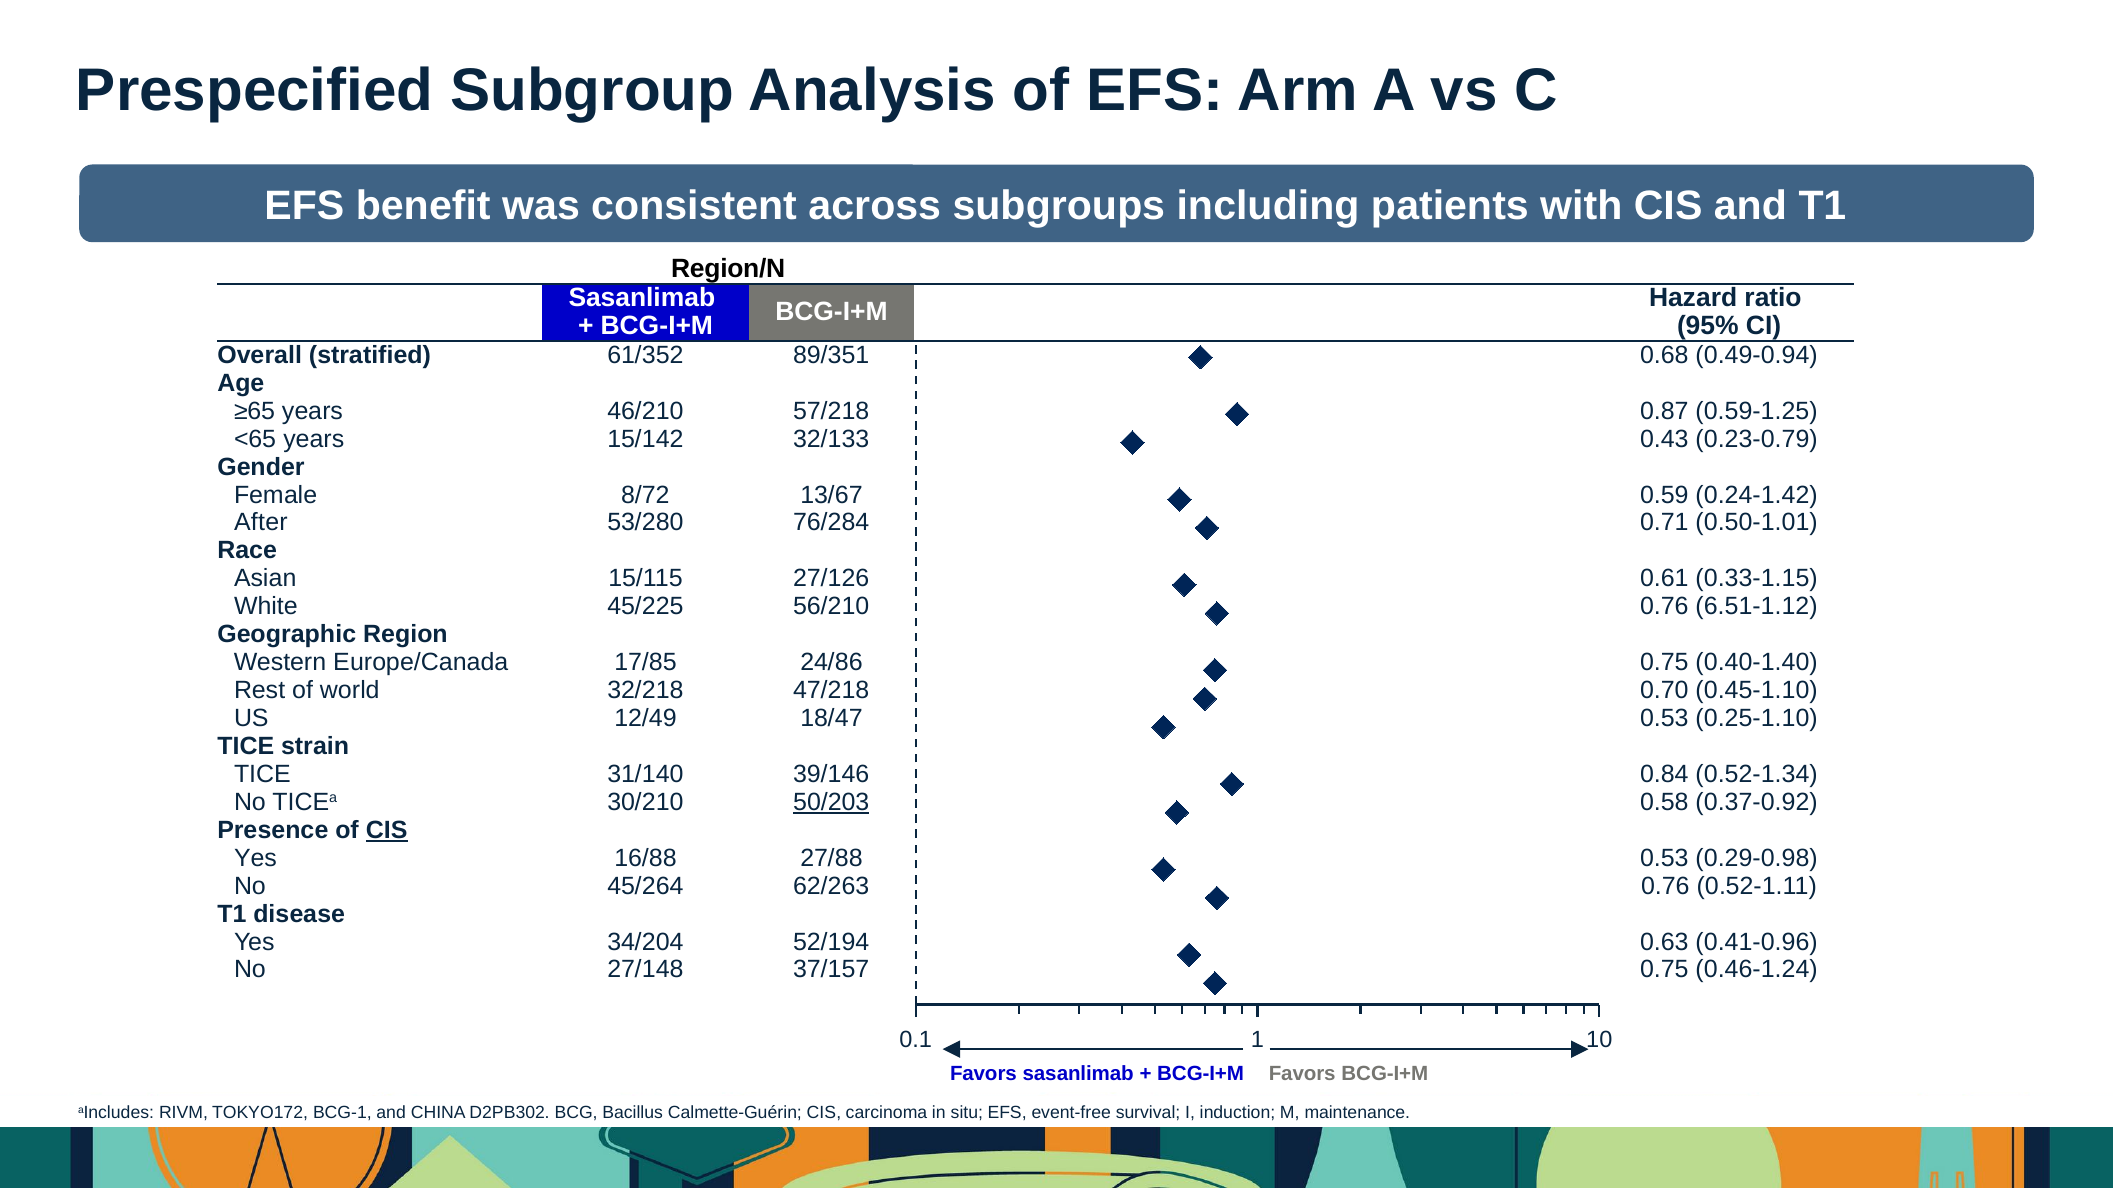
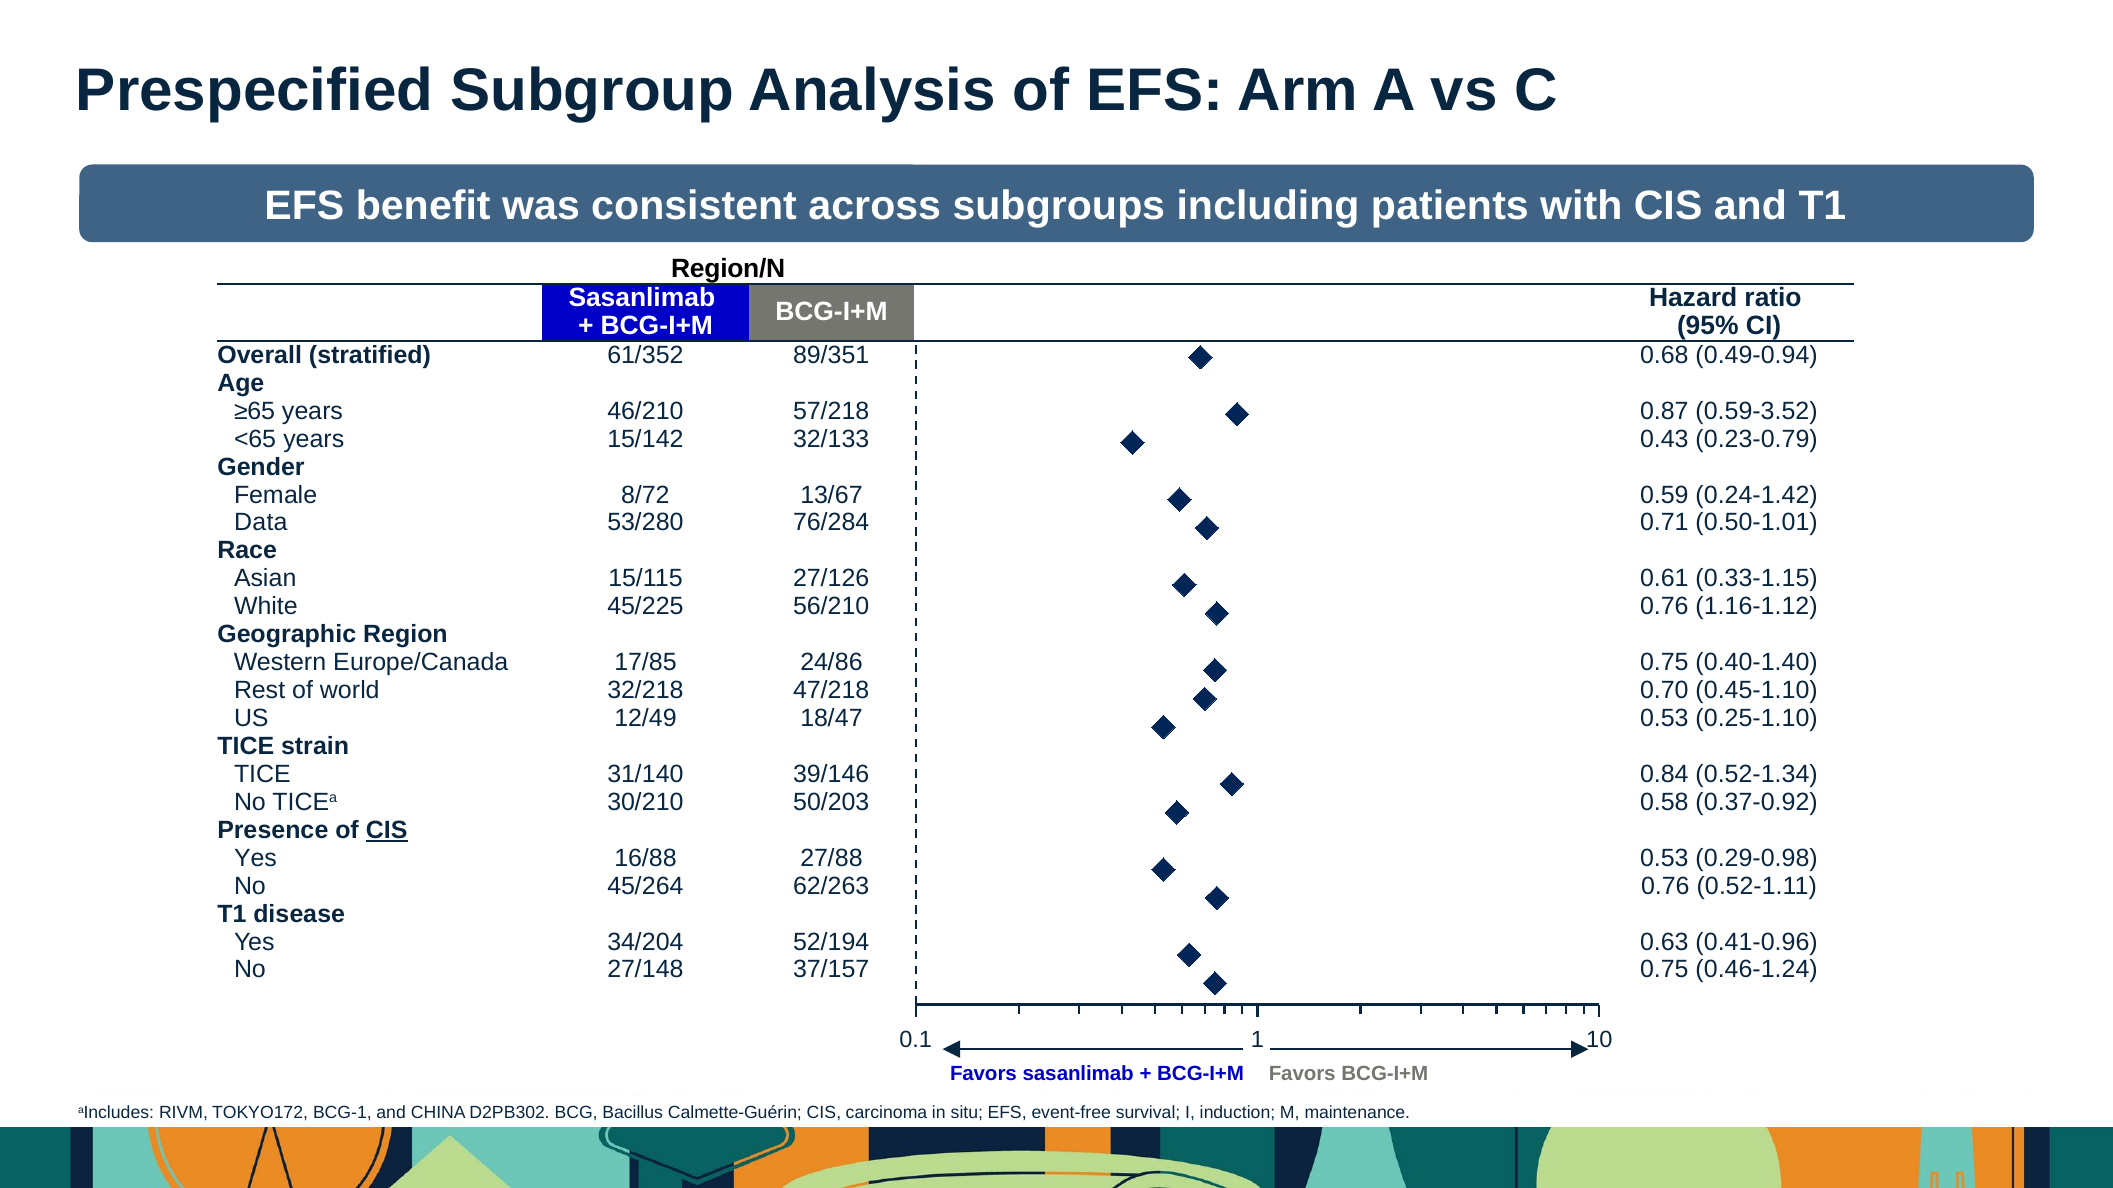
0.59-1.25: 0.59-1.25 -> 0.59-3.52 (1757, 411)
After: After -> Data (261, 523)
6.51-1.12: 6.51-1.12 -> 1.16-1.12 (1757, 607)
50/203 underline: present -> none (831, 803)
